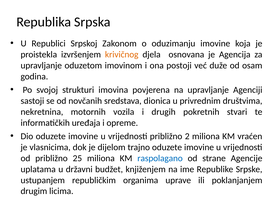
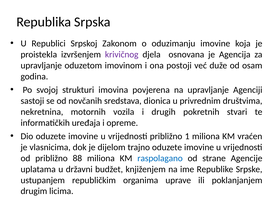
krivičnog colour: orange -> purple (122, 55)
2: 2 -> 1 (187, 136)
25: 25 -> 88 (77, 158)
